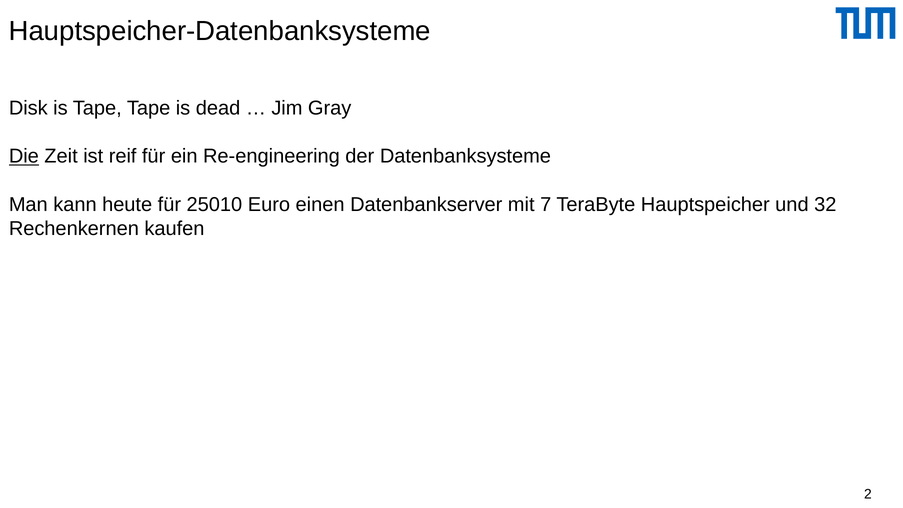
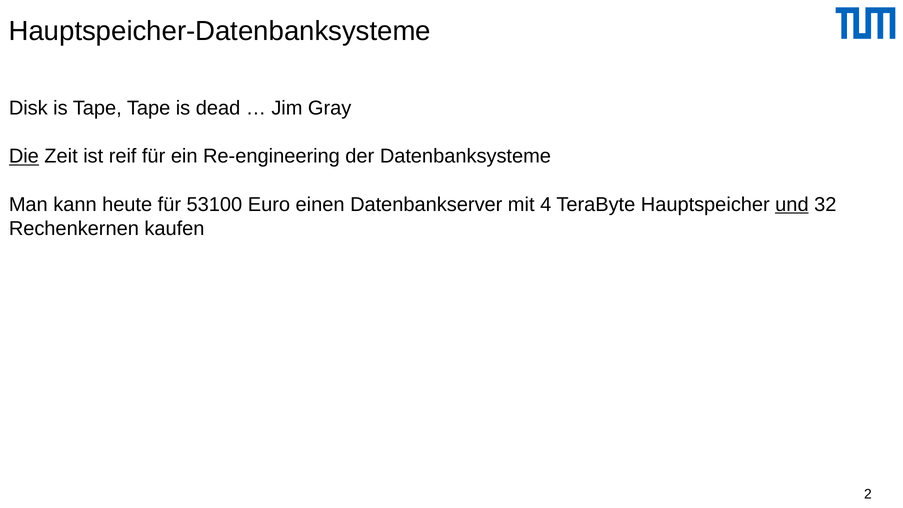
25010: 25010 -> 53100 (214, 204)
7: 7 -> 4 (546, 204)
und underline: none -> present (792, 204)
